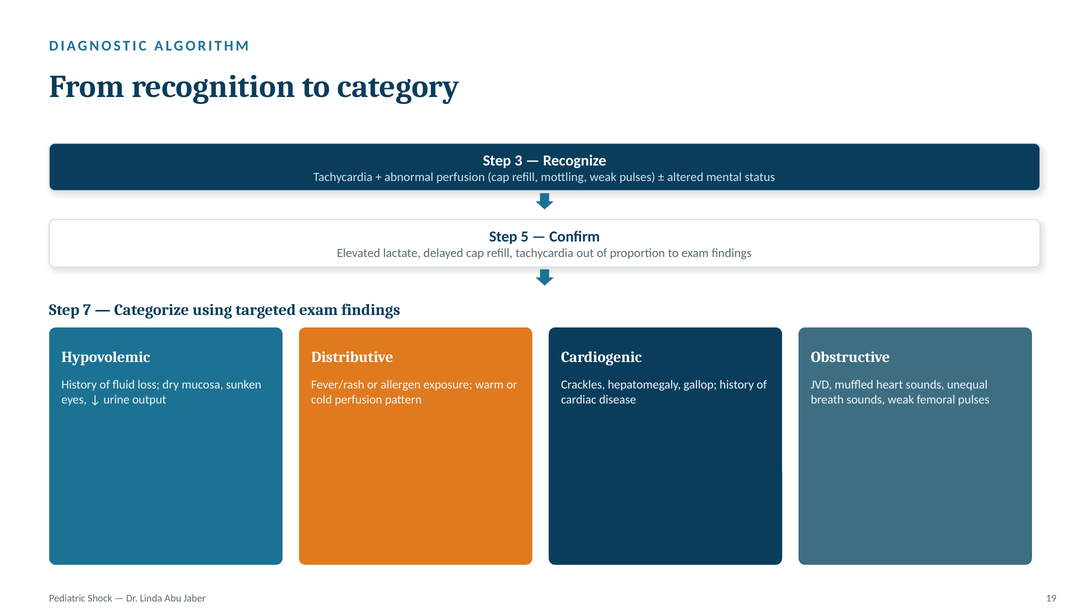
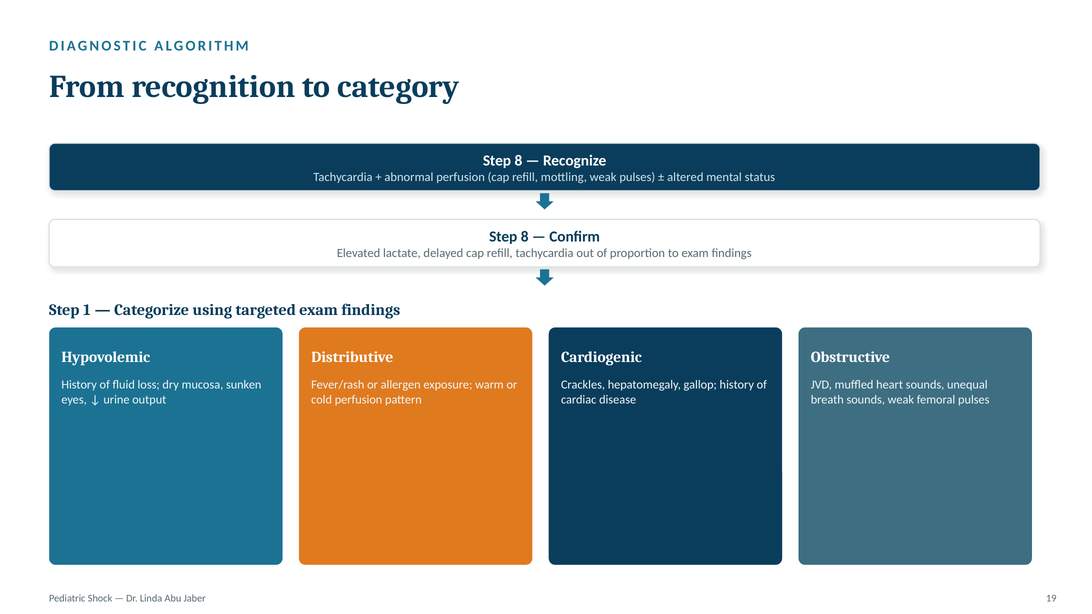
3: 3 -> 8 (518, 161)
5: 5 -> 8 (525, 237)
7: 7 -> 1 (87, 310)
